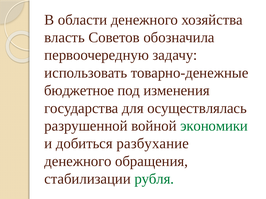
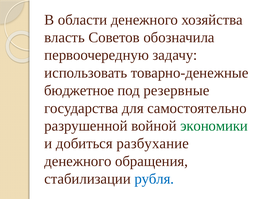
изменения: изменения -> резервные (176, 91)
осуществлялась: осуществлялась -> самостоятельно (197, 108)
рубля colour: green -> blue (154, 179)
